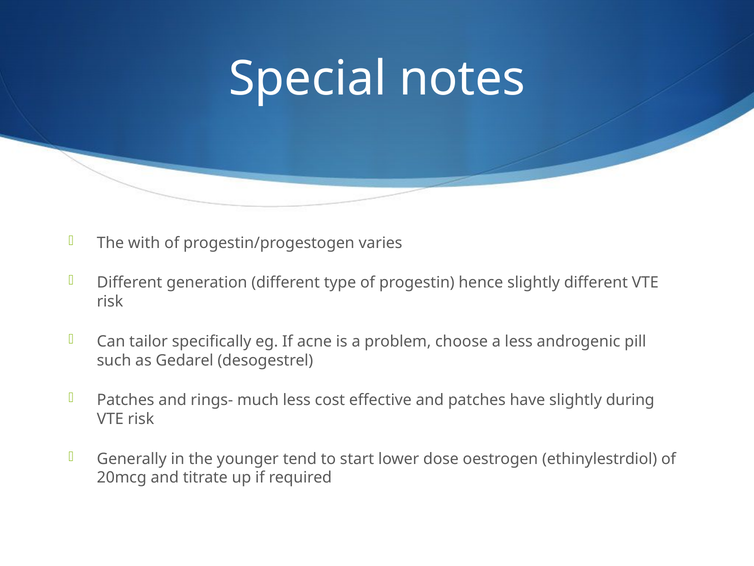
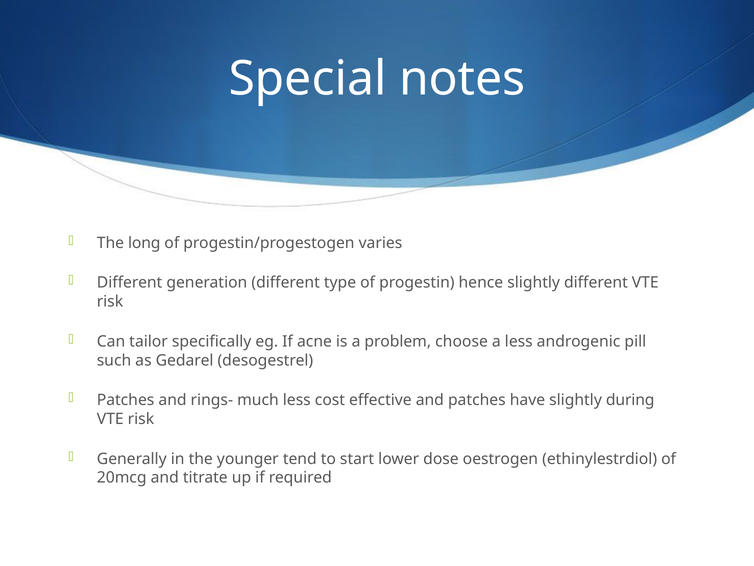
with: with -> long (144, 243)
